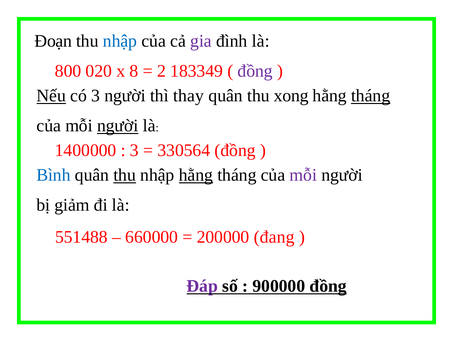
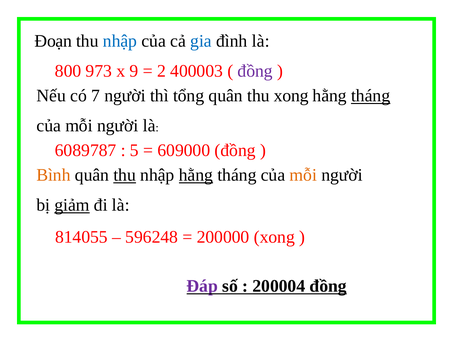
gia colour: purple -> blue (201, 41)
020: 020 -> 973 (99, 71)
8: 8 -> 9 (134, 71)
183349: 183349 -> 400003 (197, 71)
Nếu underline: present -> none (51, 96)
có 3: 3 -> 7 (96, 96)
thay: thay -> tổng (189, 96)
người underline: present -> none (118, 126)
1400000: 1400000 -> 6089787 (86, 150)
3: 3 -> 5 (134, 150)
330564: 330564 -> 609000 (184, 150)
Bình colour: blue -> orange (53, 175)
mỗi colour: purple -> orange (303, 175)
giảm underline: none -> present (72, 205)
551488: 551488 -> 814055 (81, 237)
660000: 660000 -> 596248 (152, 237)
200000 đang: đang -> xong (274, 237)
900000: 900000 -> 200004 (279, 286)
